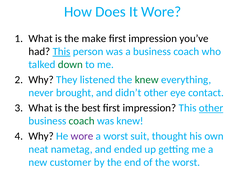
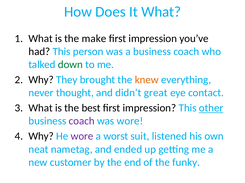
It Wore: Wore -> What (161, 12)
This underline: present -> none (62, 52)
listened: listened -> brought (98, 80)
knew colour: green -> orange (147, 80)
brought: brought -> thought (75, 93)
didn’t other: other -> great (156, 93)
coach colour: green -> purple (82, 122)
was knew: knew -> wore (130, 122)
thought: thought -> listened (169, 137)
the worst: worst -> funky (186, 163)
